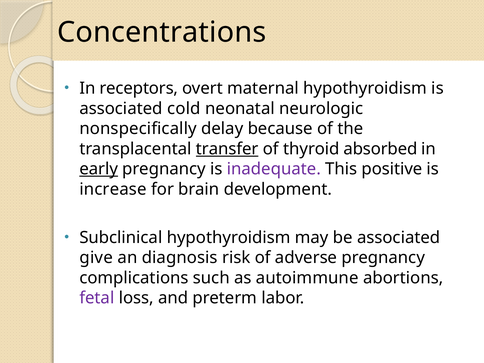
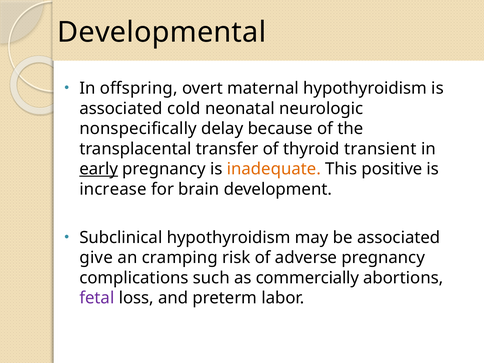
Concentrations: Concentrations -> Developmental (162, 32)
receptors: receptors -> offspring (139, 88)
transfer underline: present -> none (227, 149)
absorbed: absorbed -> transient (380, 149)
inadequate colour: purple -> orange (274, 169)
diagnosis: diagnosis -> cramping (180, 258)
autoimmune: autoimmune -> commercially (307, 278)
